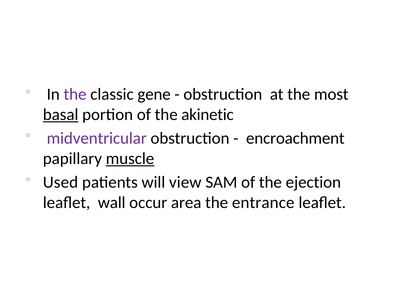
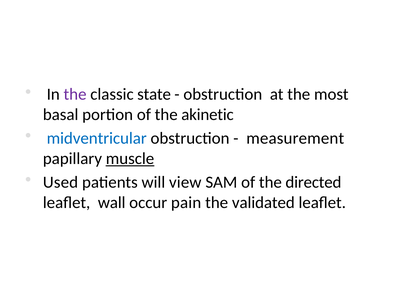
gene: gene -> state (154, 95)
basal underline: present -> none (61, 115)
midventricular colour: purple -> blue (97, 139)
encroachment: encroachment -> measurement (295, 139)
ejection: ejection -> directed (313, 183)
area: area -> pain (186, 203)
entrance: entrance -> validated (263, 203)
